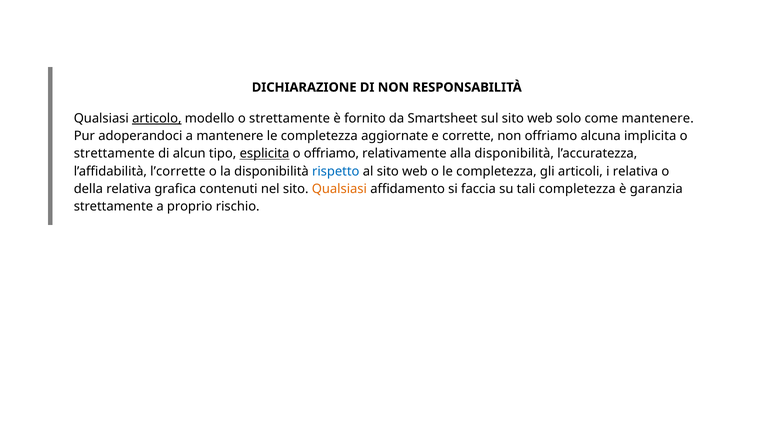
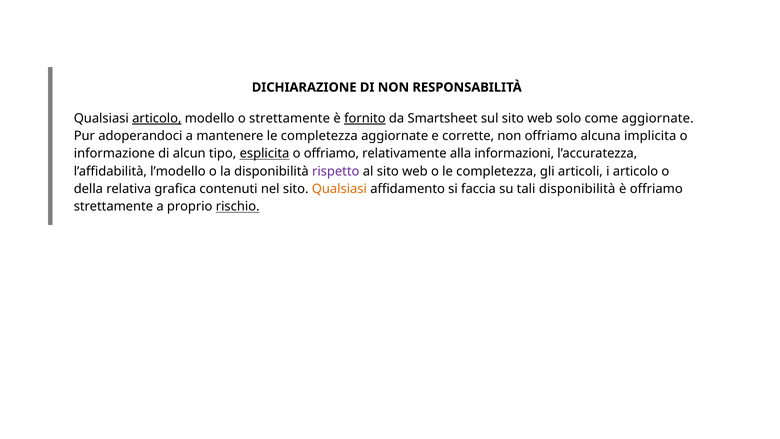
fornito underline: none -> present (365, 118)
come mantenere: mantenere -> aggiornate (658, 118)
strettamente: strettamente -> informazione (114, 154)
alla disponibilità: disponibilità -> informazioni (514, 154)
l’corrette: l’corrette -> l’modello (178, 171)
rispetto colour: blue -> purple (336, 171)
i relativa: relativa -> articolo (636, 171)
tali completezza: completezza -> disponibilità (577, 189)
è garanzia: garanzia -> offriamo (656, 189)
rischio underline: none -> present (238, 206)
